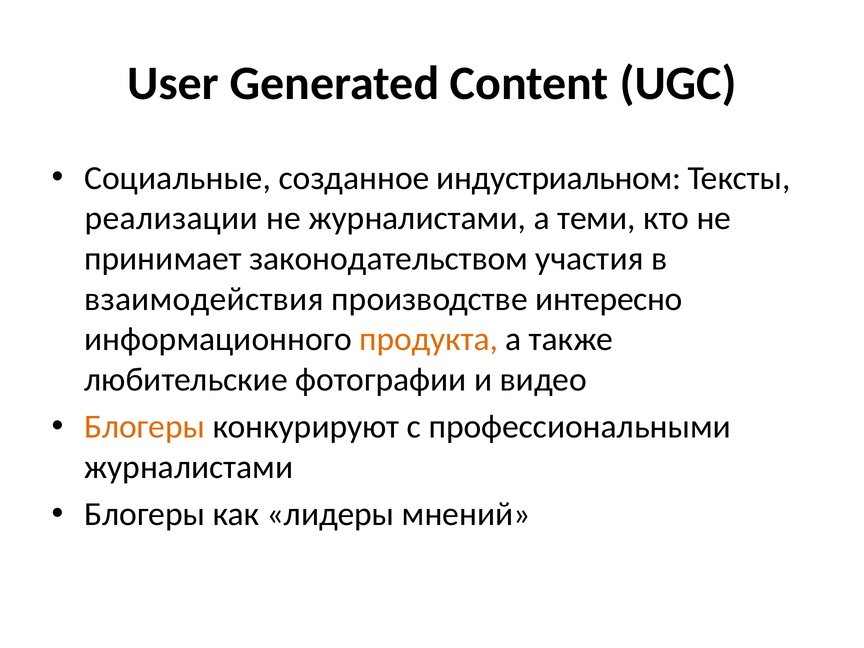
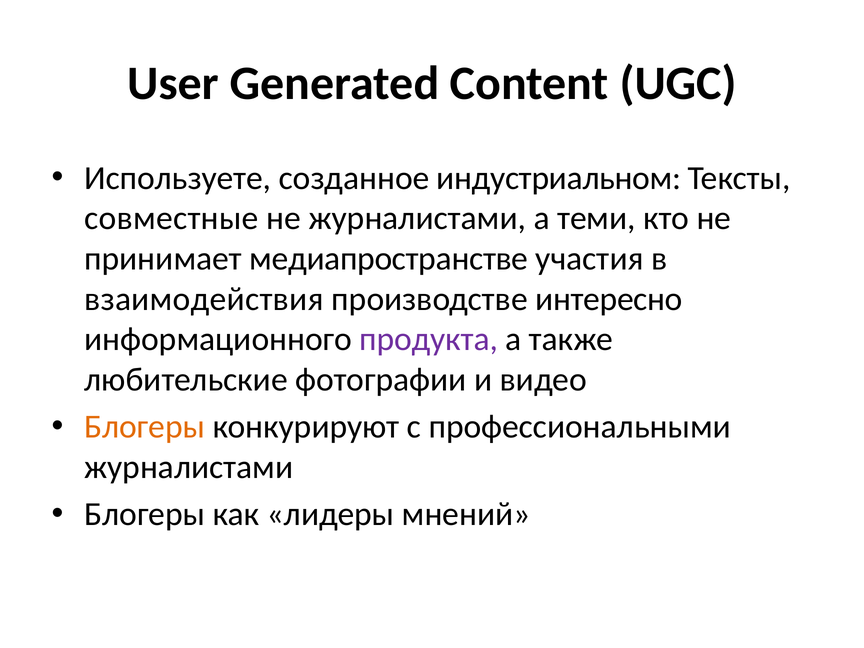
Социальные: Социальные -> Используете (178, 178)
реализации: реализации -> совместные (171, 218)
законодательством: законодательством -> медиапространстве (389, 259)
продукта colour: orange -> purple (429, 339)
